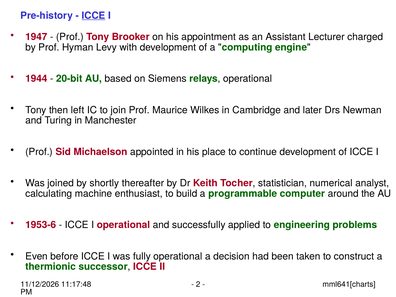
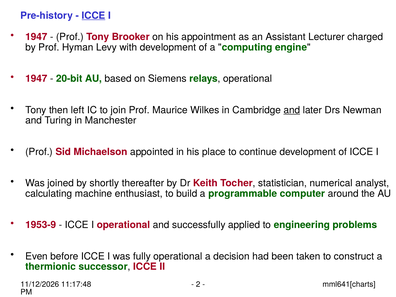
1944: 1944 -> 1947 (36, 79)
and underline: none -> present (292, 110)
1953-6: 1953-6 -> 1953-9 (41, 225)
